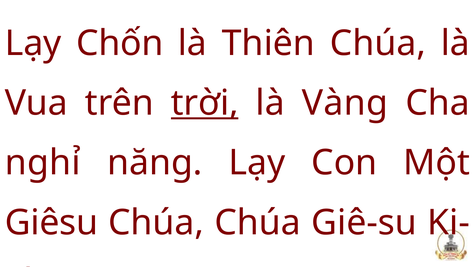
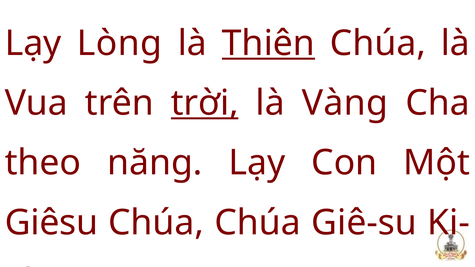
Chốn: Chốn -> Lòng (119, 43)
Thiên underline: none -> present (268, 43)
nghỉ: nghỉ -> theo (43, 163)
